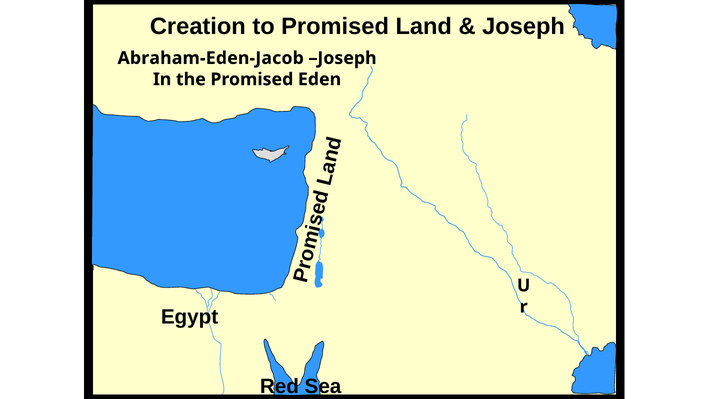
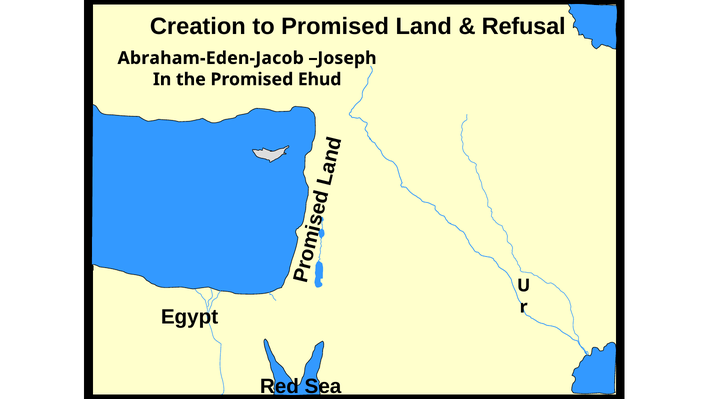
Joseph: Joseph -> Refusal (524, 27)
Eden: Eden -> Ehud (320, 79)
